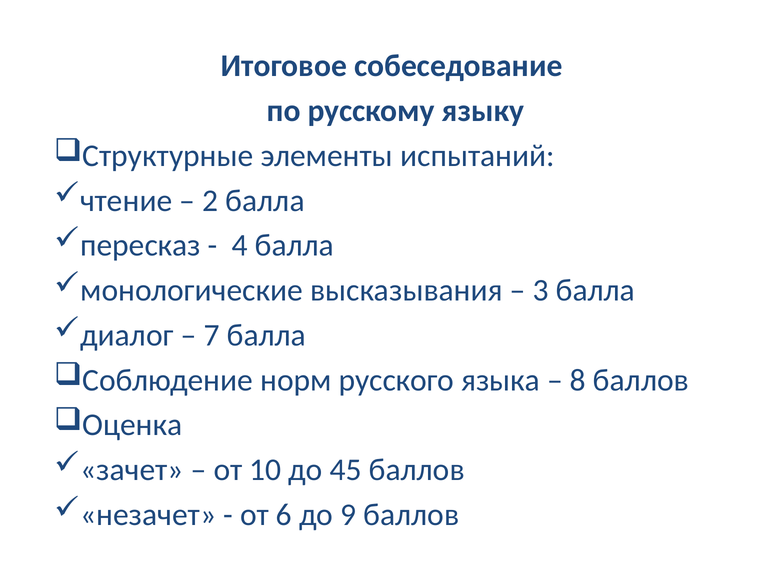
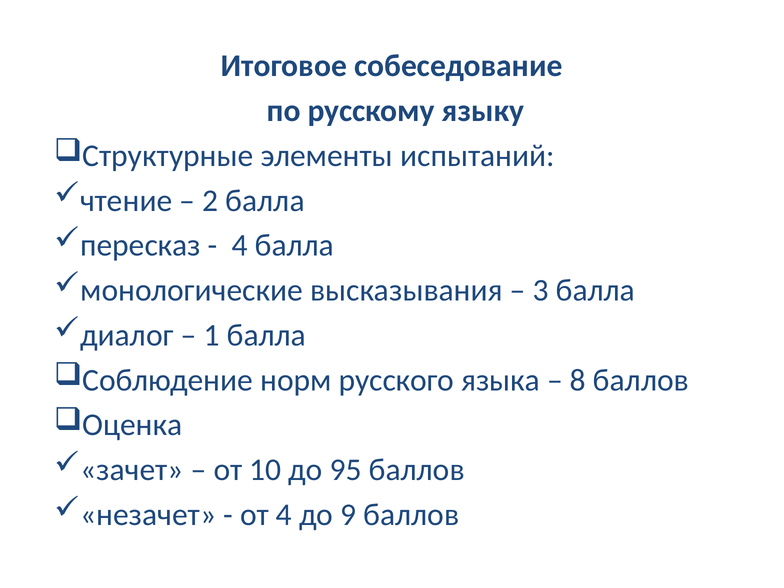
7: 7 -> 1 (212, 335)
45: 45 -> 95 (346, 470)
от 6: 6 -> 4 (284, 515)
